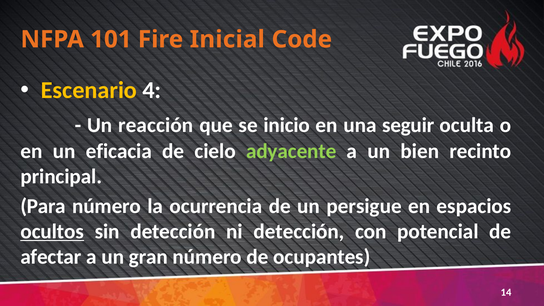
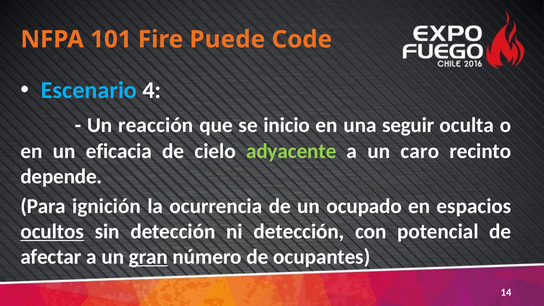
Inicial: Inicial -> Puede (227, 39)
Escenario colour: yellow -> light blue (89, 90)
bien: bien -> caro (420, 151)
principal: principal -> depende (61, 177)
Para número: número -> ignición (107, 206)
persigue: persigue -> ocupado (364, 206)
gran underline: none -> present (148, 257)
